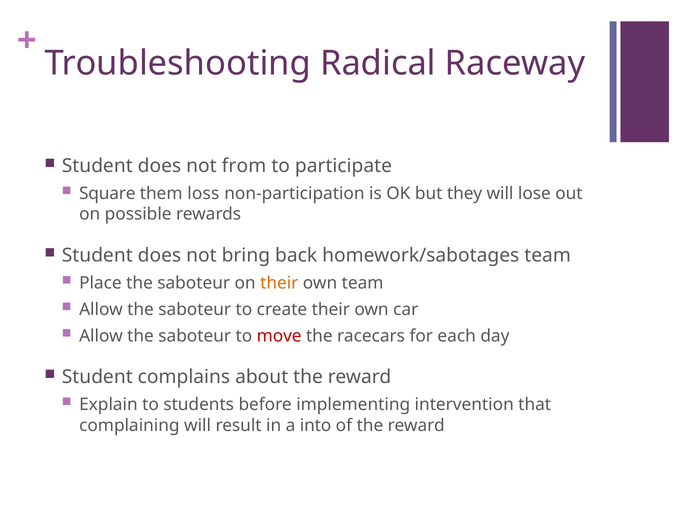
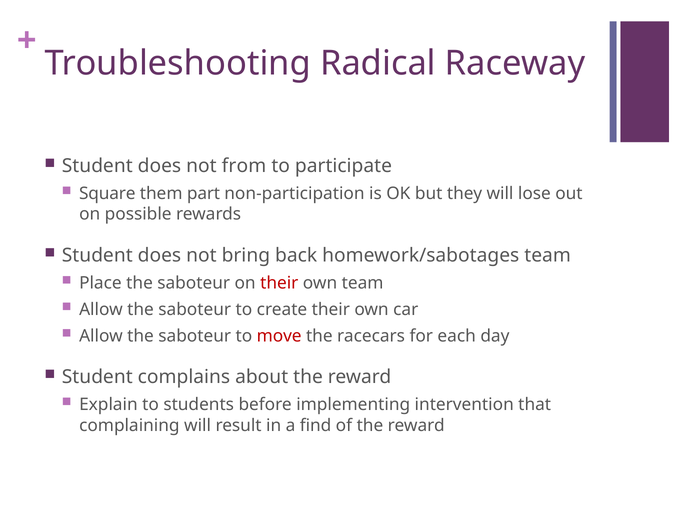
loss: loss -> part (204, 194)
their colour: orange -> red (279, 283)
into: into -> find (316, 426)
